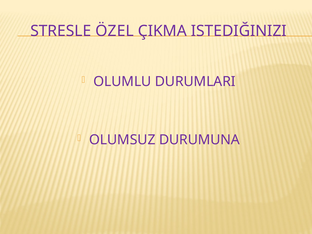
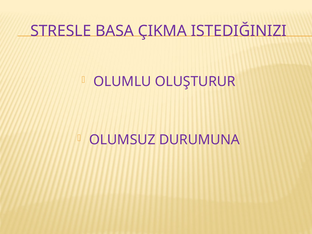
ÖZEL: ÖZEL -> BASA (115, 31)
DURUMLARI: DURUMLARI -> OLUŞTURUR (195, 82)
